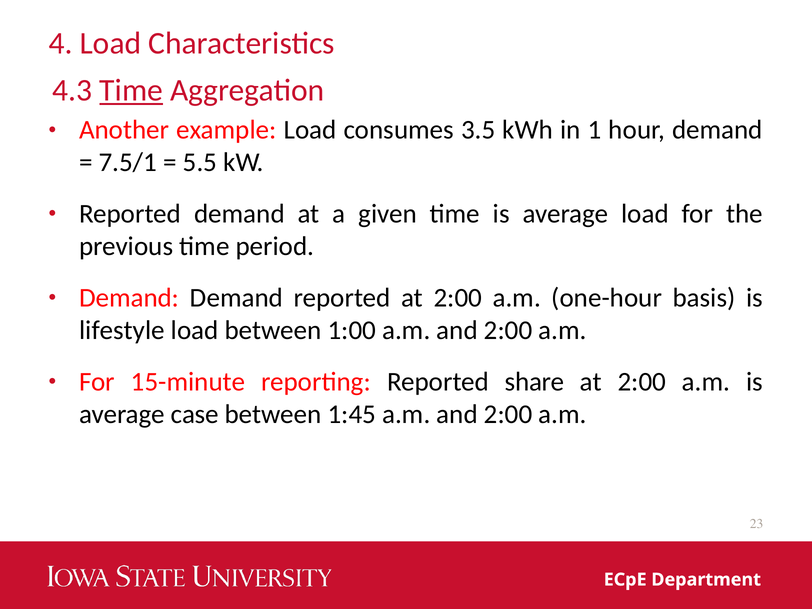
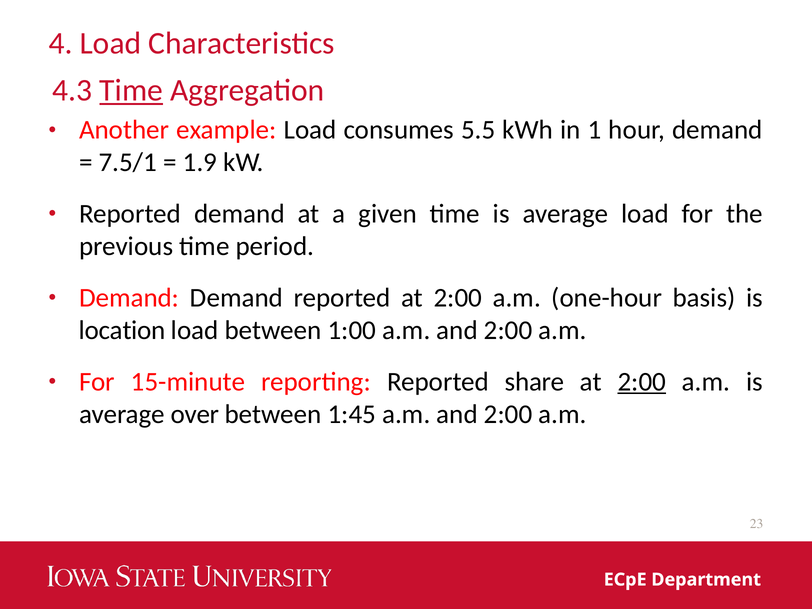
3.5: 3.5 -> 5.5 (478, 130)
5.5: 5.5 -> 1.9 (200, 163)
lifestyle: lifestyle -> location (122, 330)
2:00 underline: none -> present (642, 382)
case: case -> over (195, 414)
